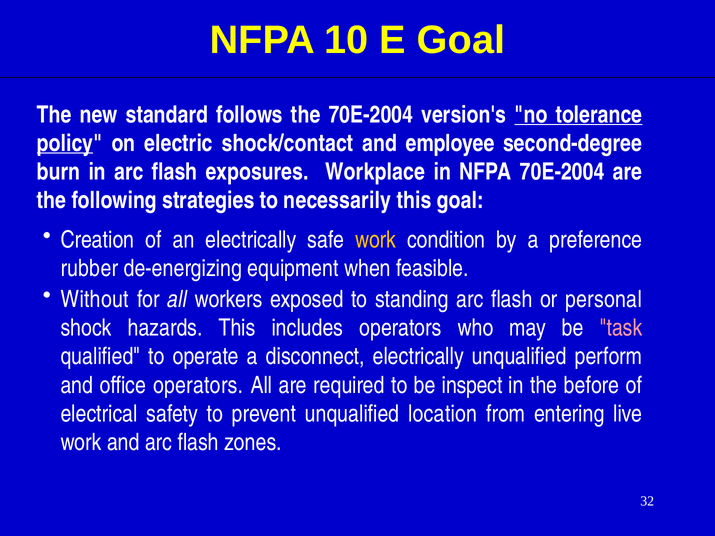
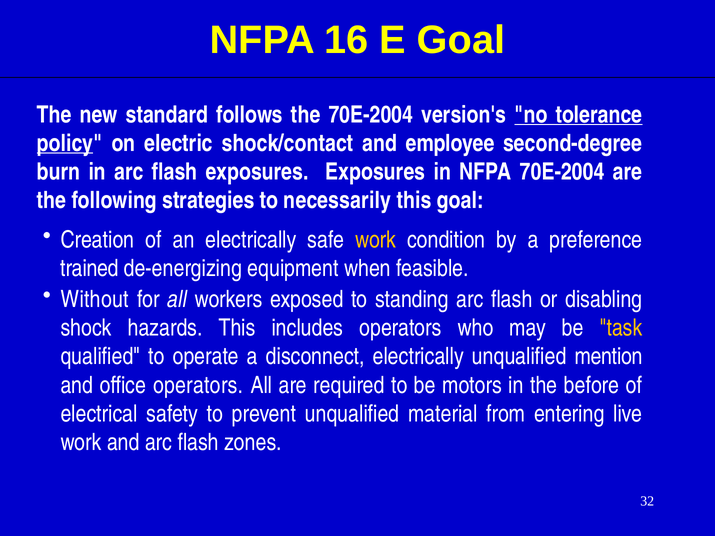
10: 10 -> 16 (346, 40)
exposures Workplace: Workplace -> Exposures (375, 172)
rubber: rubber -> trained (90, 269)
personal: personal -> disabling (604, 300)
task colour: pink -> yellow (621, 328)
perform: perform -> mention (609, 357)
inspect: inspect -> motors (472, 385)
location: location -> material (443, 414)
